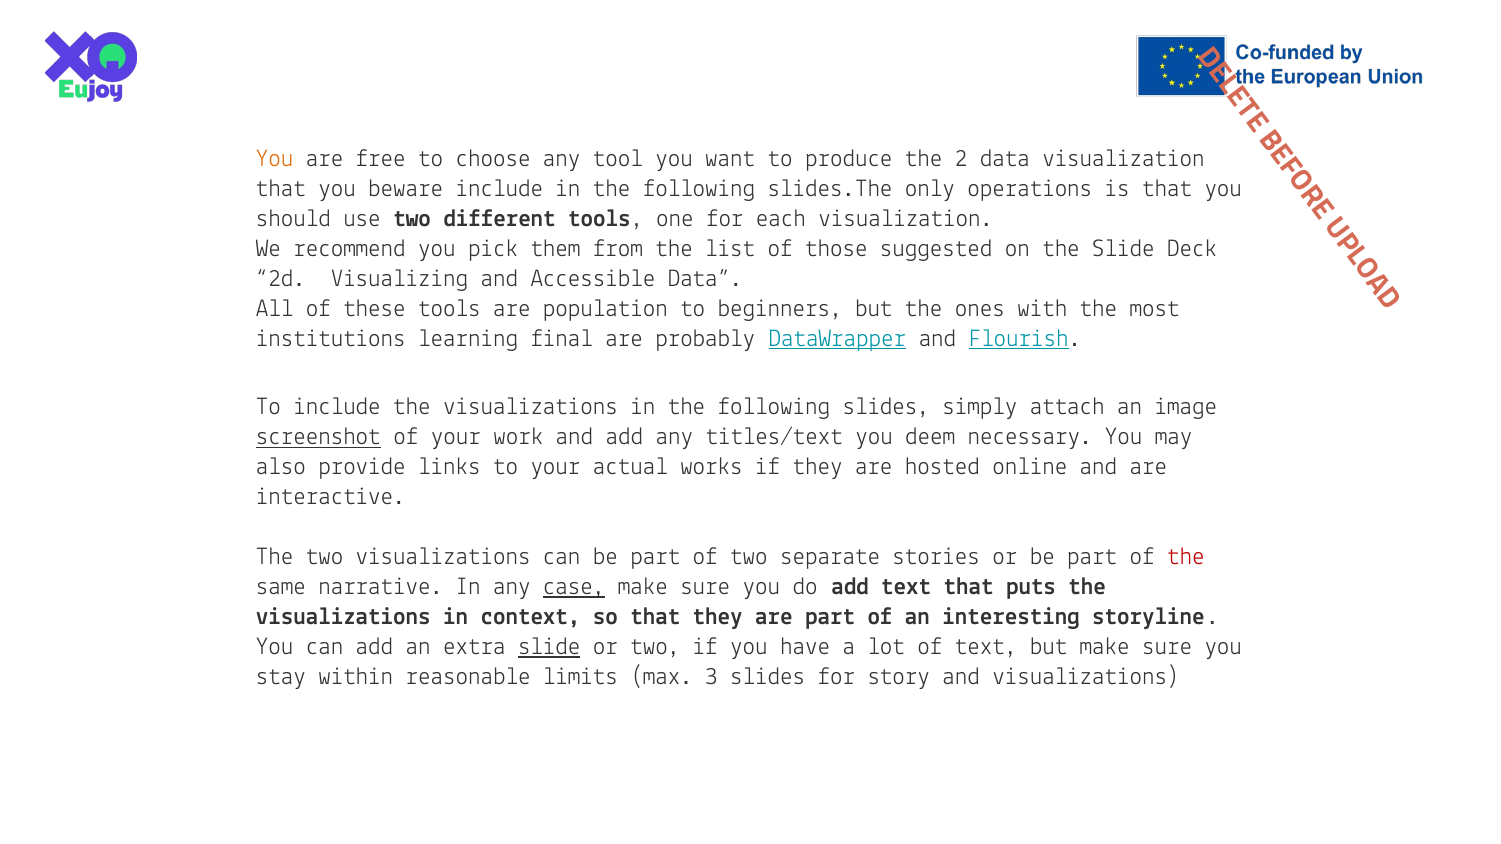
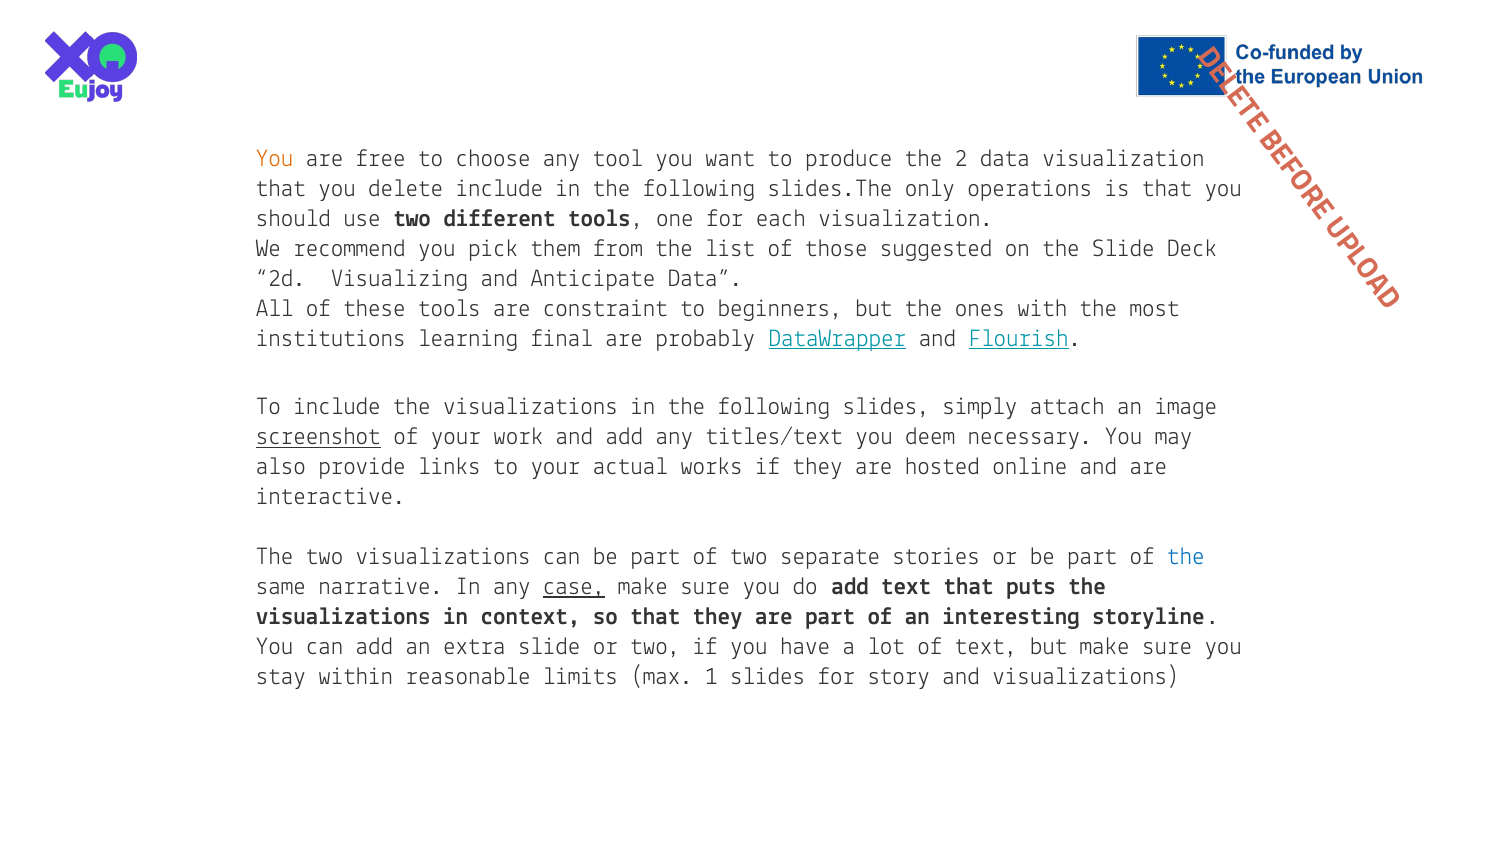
beware: beware -> delete (406, 188)
Accessible: Accessible -> Anticipate (593, 278)
population: population -> constraint (605, 308)
the colour: red -> blue (1186, 557)
slide underline: present -> none (549, 647)
3: 3 -> 1 (711, 677)
